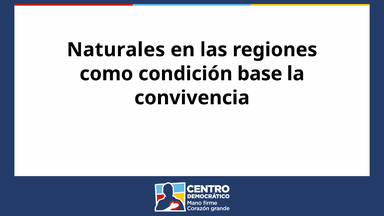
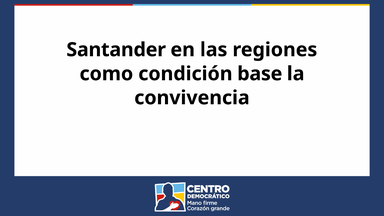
Naturales: Naturales -> Santander (116, 50)
